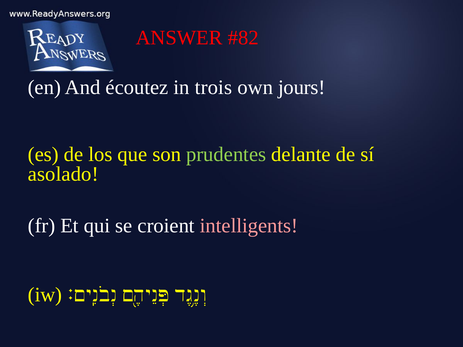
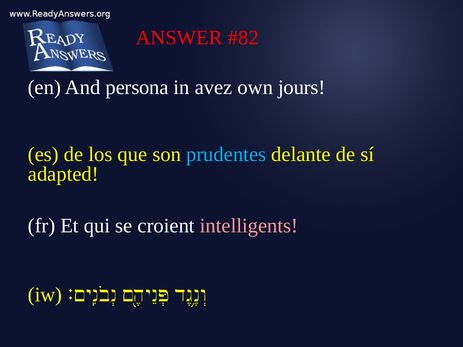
écoutez: écoutez -> persona (137, 87)
trois: trois -> avez (214, 87)
prudentes colour: light green -> light blue (226, 155)
asolado: asolado -> adapted (63, 174)
